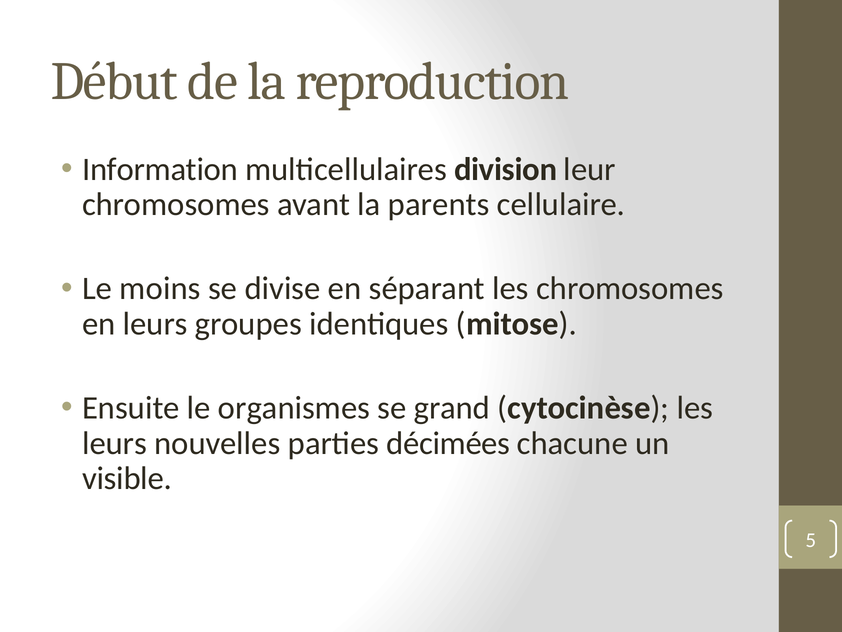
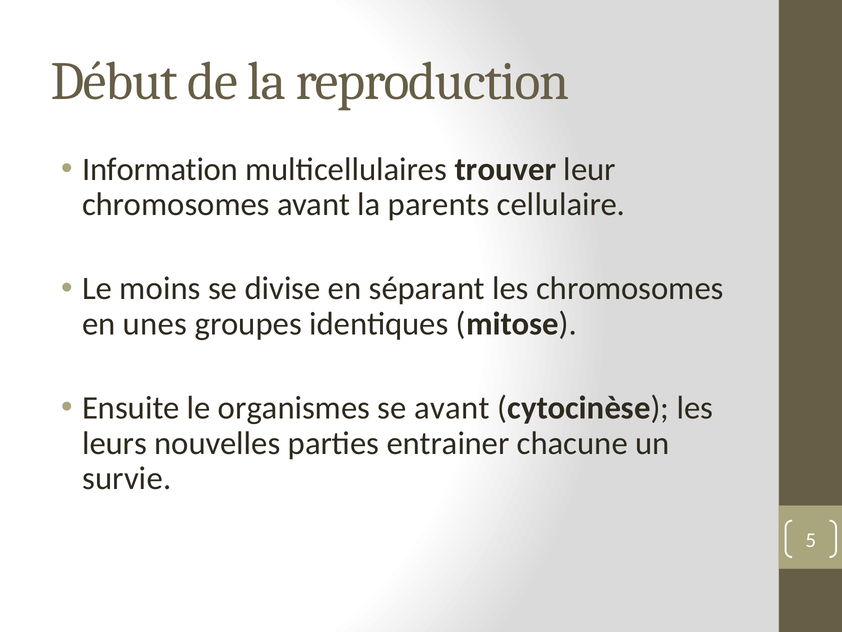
division: division -> trouver (505, 169)
en leurs: leurs -> unes (155, 324)
se grand: grand -> avant (452, 408)
décimées: décimées -> entrainer (448, 443)
visible: visible -> survie (127, 478)
